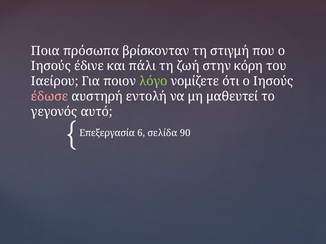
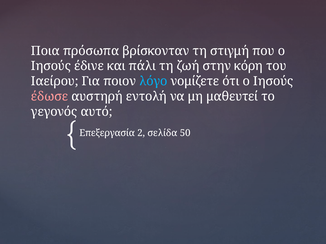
λόγο colour: light green -> light blue (153, 81)
6: 6 -> 2 (141, 133)
90: 90 -> 50 (185, 133)
